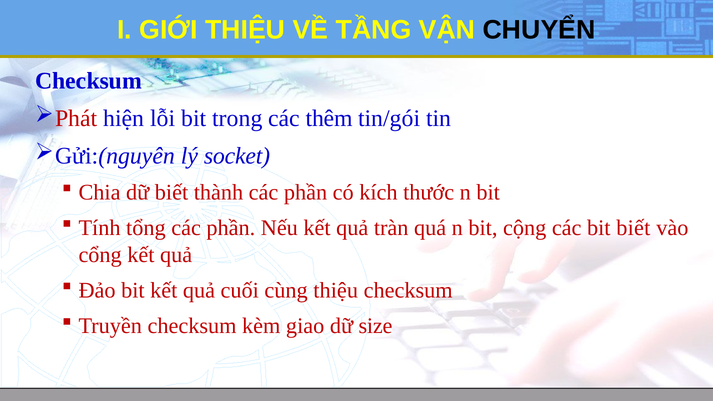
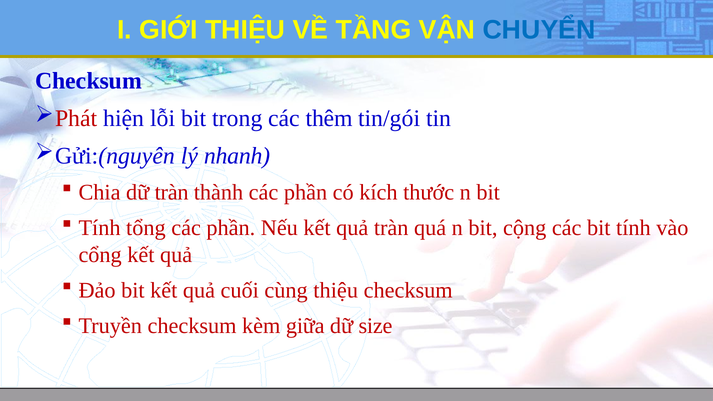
CHUYỂN colour: black -> blue (539, 30)
socket: socket -> nhanh (237, 156)
dữ biết: biết -> tràn (172, 192)
bit biết: biết -> tính (633, 228)
giao: giao -> giữa (305, 326)
